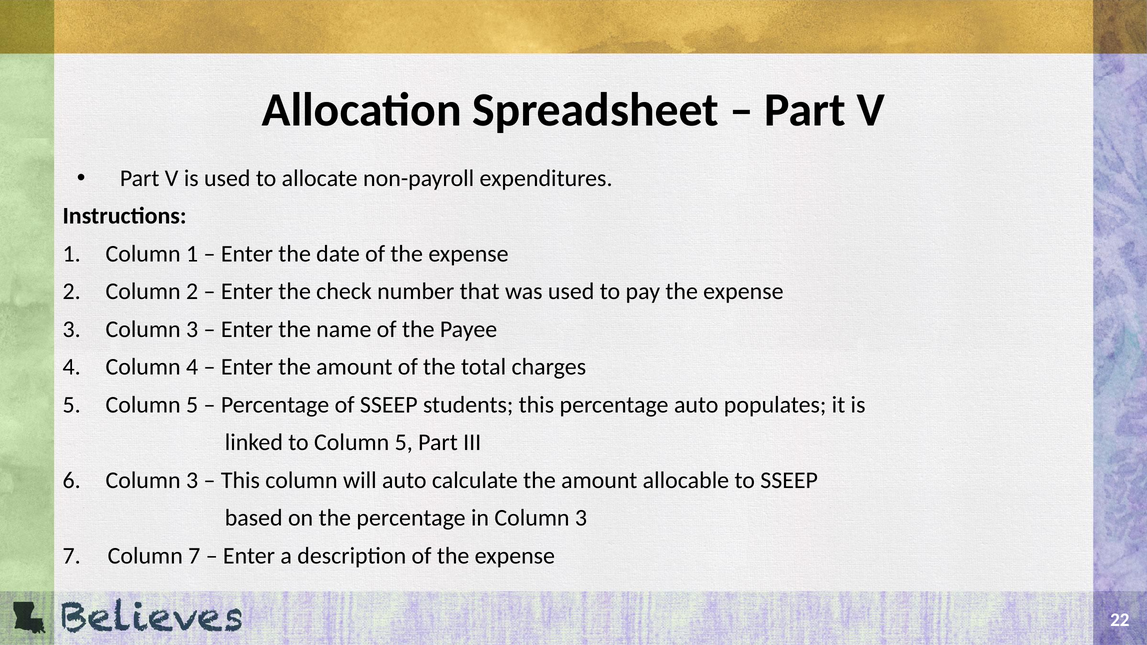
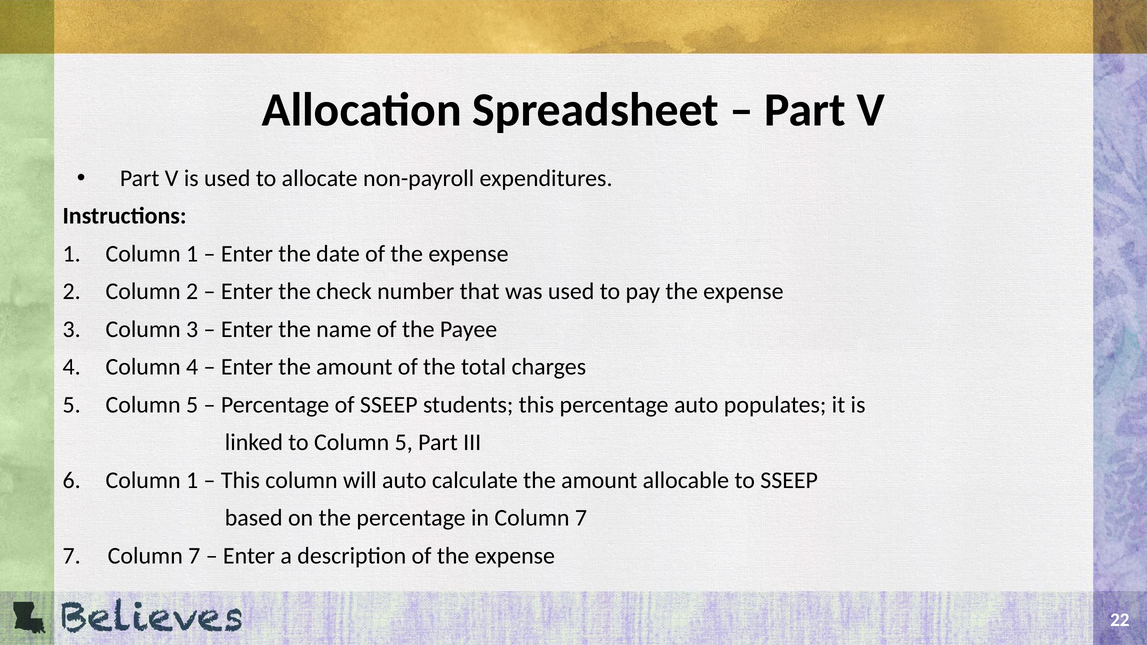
6 Column 3: 3 -> 1 (192, 480)
in Column 3: 3 -> 7 (581, 518)
